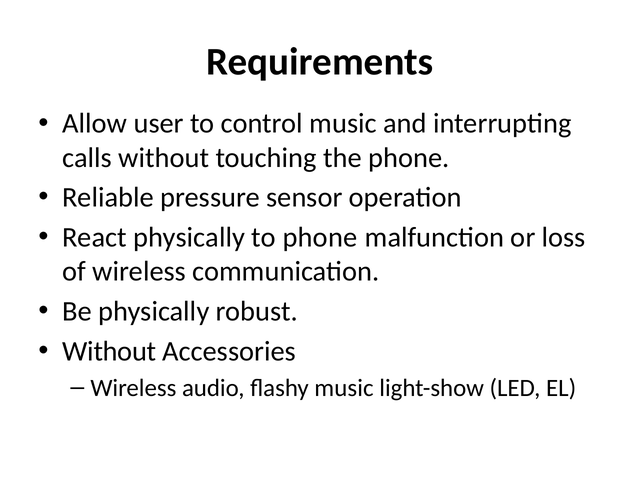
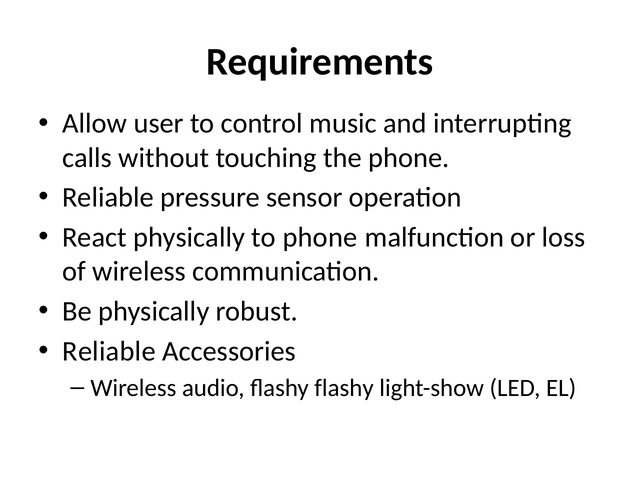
Without: Without -> Reliable (109, 351)
flashy music: music -> flashy (344, 388)
